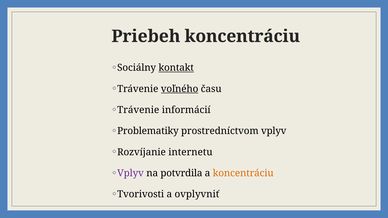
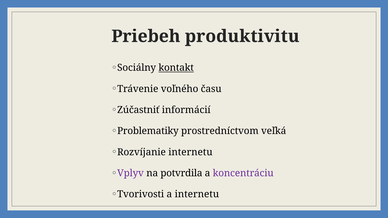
Priebeh koncentráciu: koncentráciu -> produktivitu (242, 36)
voľného underline: present -> none (180, 89)
Trávenie: Trávenie -> Zúčastniť (138, 110)
prostredníctvom vplyv: vplyv -> veľká (274, 131)
koncentráciu colour: orange -> purple (243, 173)
a ovplyvniť: ovplyvniť -> internetu (197, 194)
